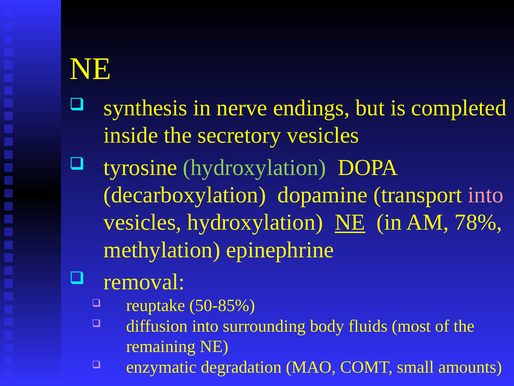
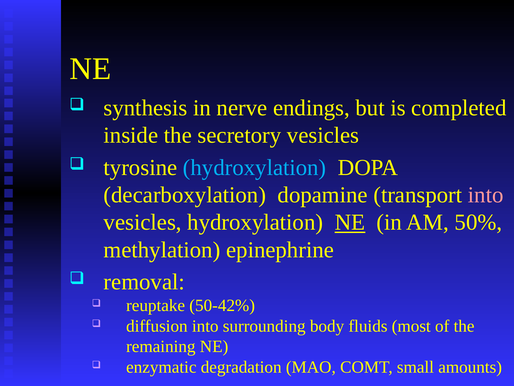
hydroxylation colour: light green -> light blue (255, 167)
78%: 78% -> 50% (478, 222)
50-85%: 50-85% -> 50-42% (222, 305)
